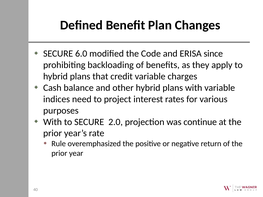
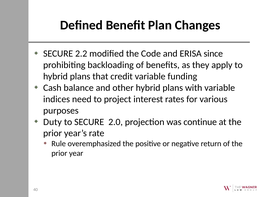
6.0: 6.0 -> 2.2 (81, 54)
charges: charges -> funding (182, 76)
With: With -> Duty (52, 122)
